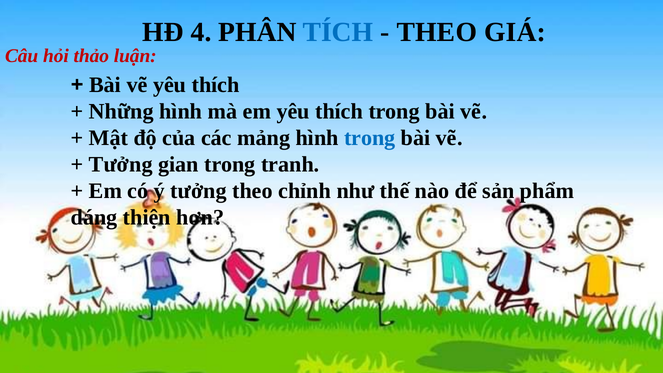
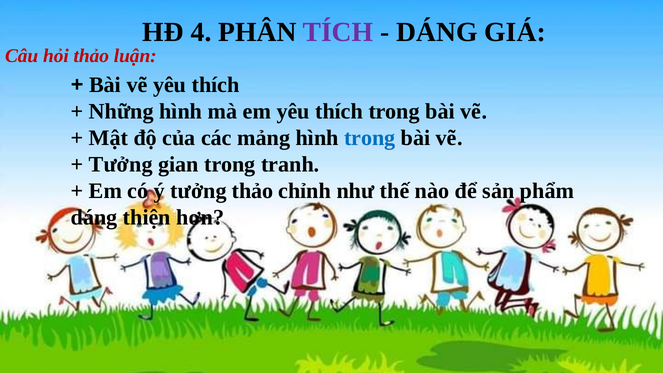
TÍCH colour: blue -> purple (338, 32)
THEO: THEO -> DÁNG (437, 32)
tưởng theo: theo -> thảo (253, 191)
